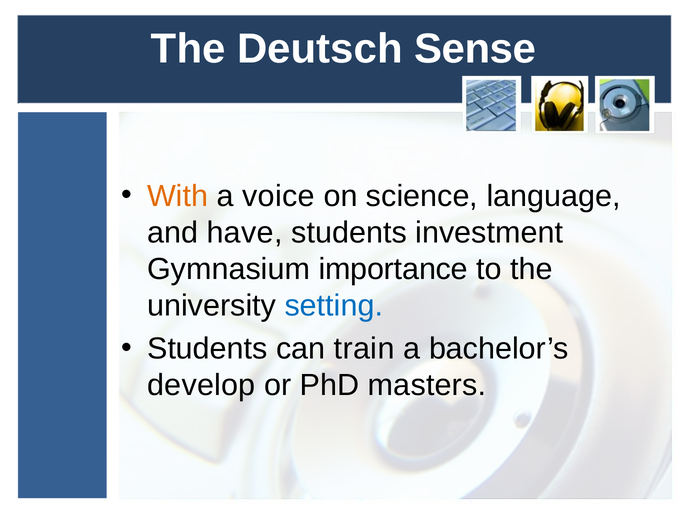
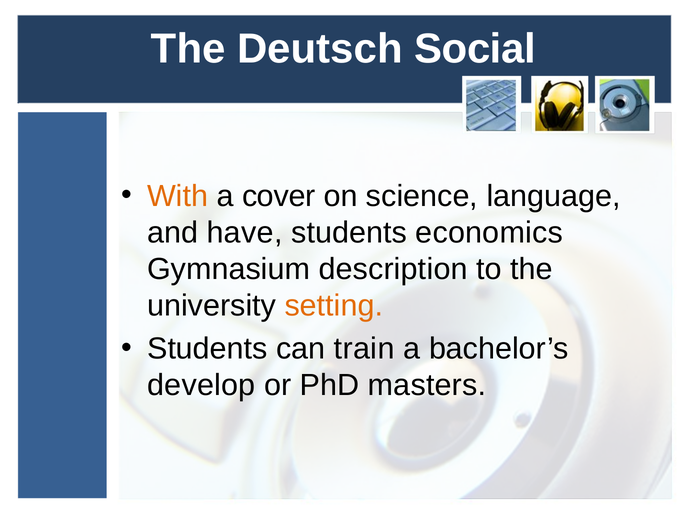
Sense: Sense -> Social (475, 49)
voice: voice -> cover (279, 196)
investment: investment -> economics (489, 233)
importance: importance -> description (393, 269)
setting colour: blue -> orange (334, 306)
